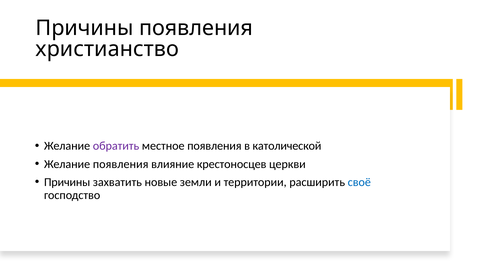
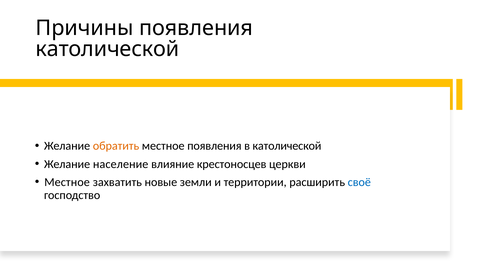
христианство: христианство -> католической (107, 49)
обратить colour: purple -> orange (116, 146)
Желание появления: появления -> население (121, 164)
Причины: Причины -> Местное (67, 182)
